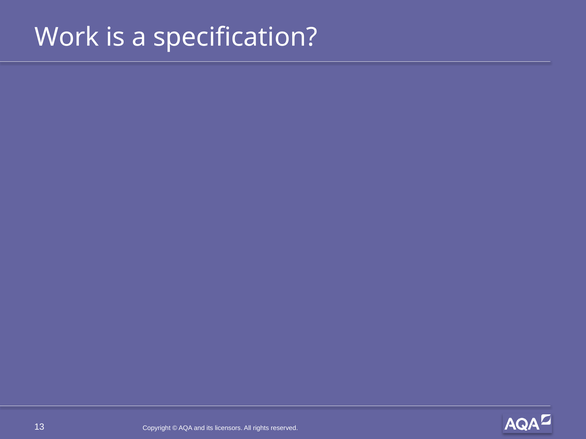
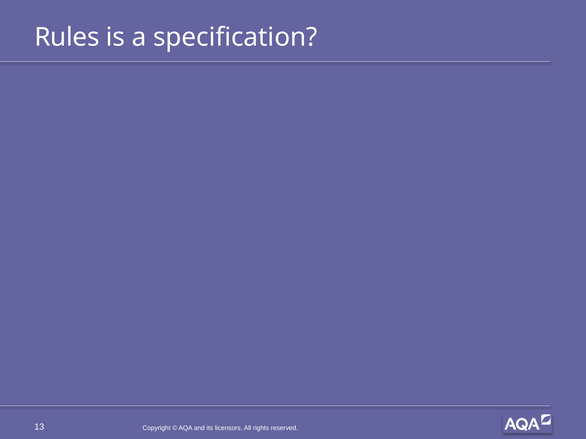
Work: Work -> Rules (67, 37)
